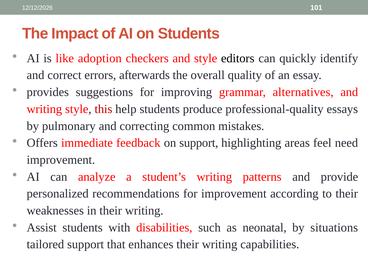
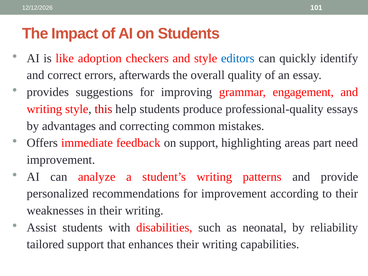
editors colour: black -> blue (238, 58)
alternatives: alternatives -> engagement (303, 92)
pulmonary: pulmonary -> advantages (69, 126)
feel: feel -> part (322, 143)
situations: situations -> reliability (334, 227)
